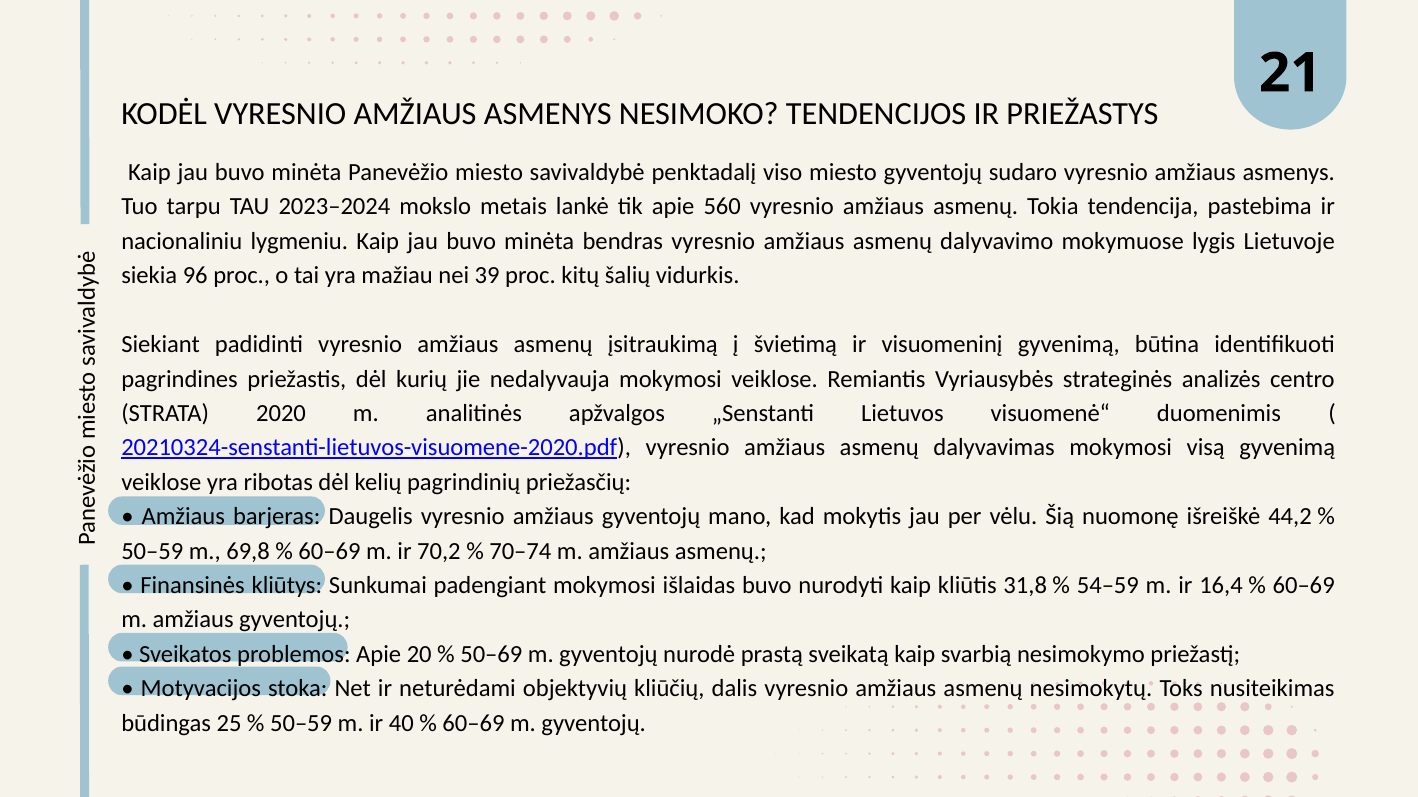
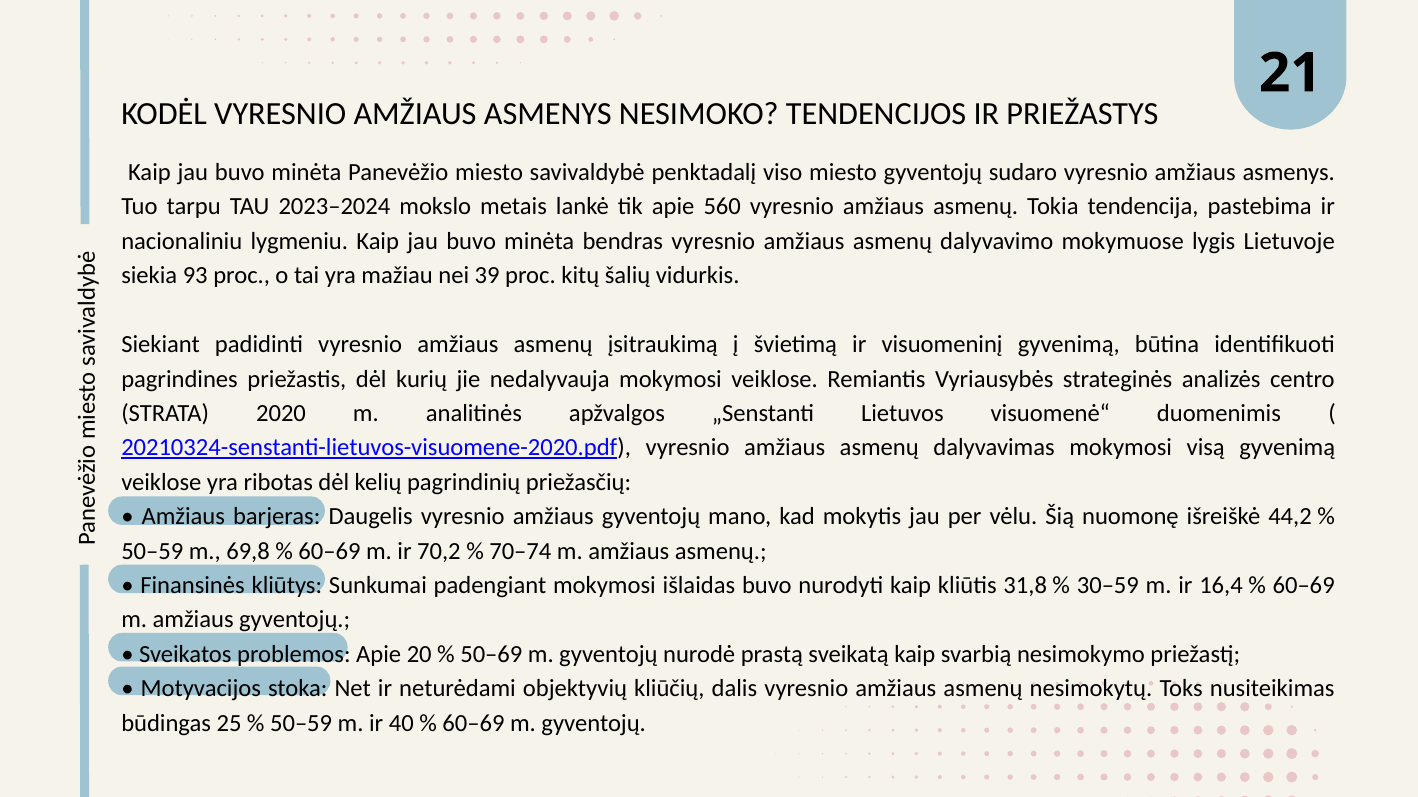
96: 96 -> 93 (195, 276)
54–59: 54–59 -> 30–59 (1108, 586)
